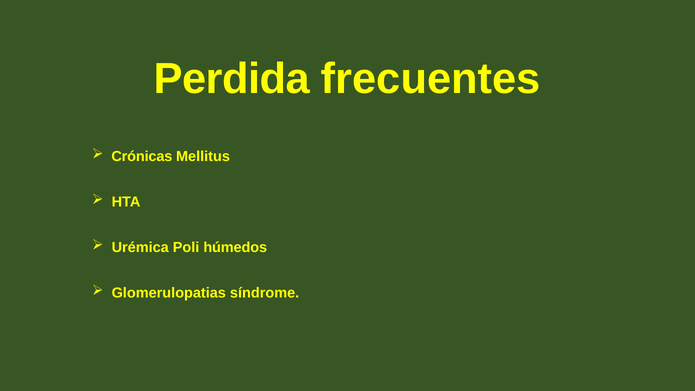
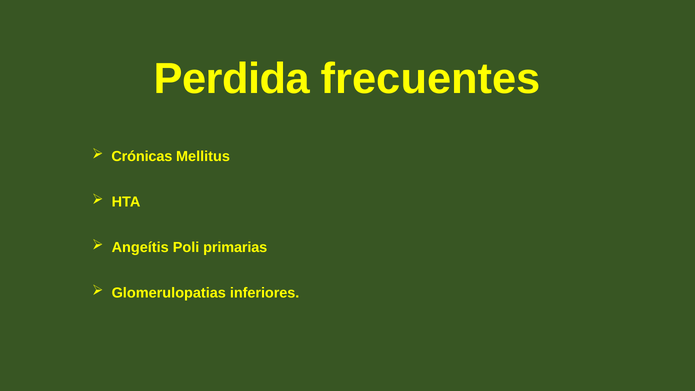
Urémica: Urémica -> Angeítis (140, 247)
húmedos: húmedos -> primarias (235, 247)
síndrome: síndrome -> inferiores (265, 293)
